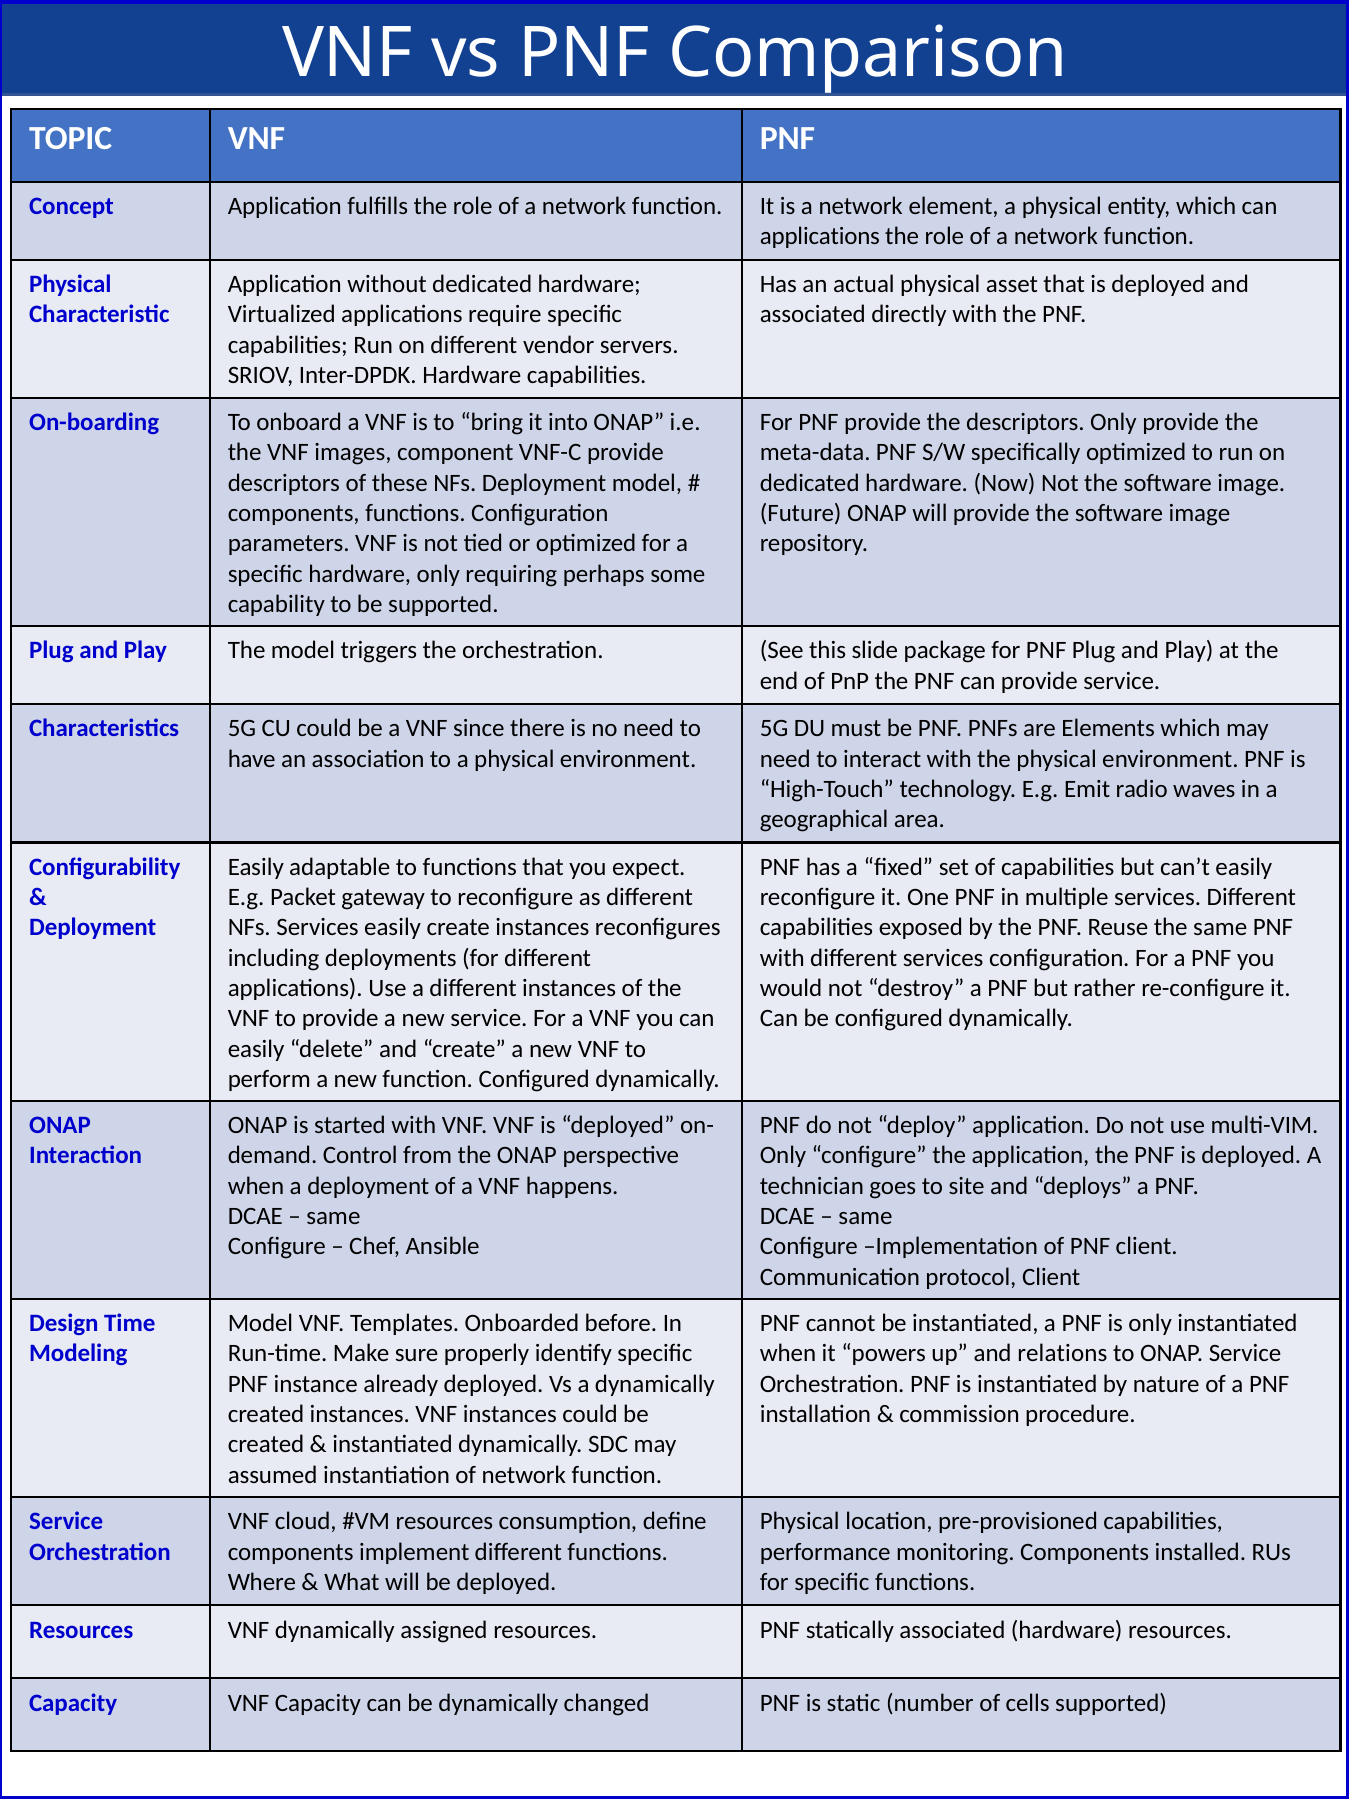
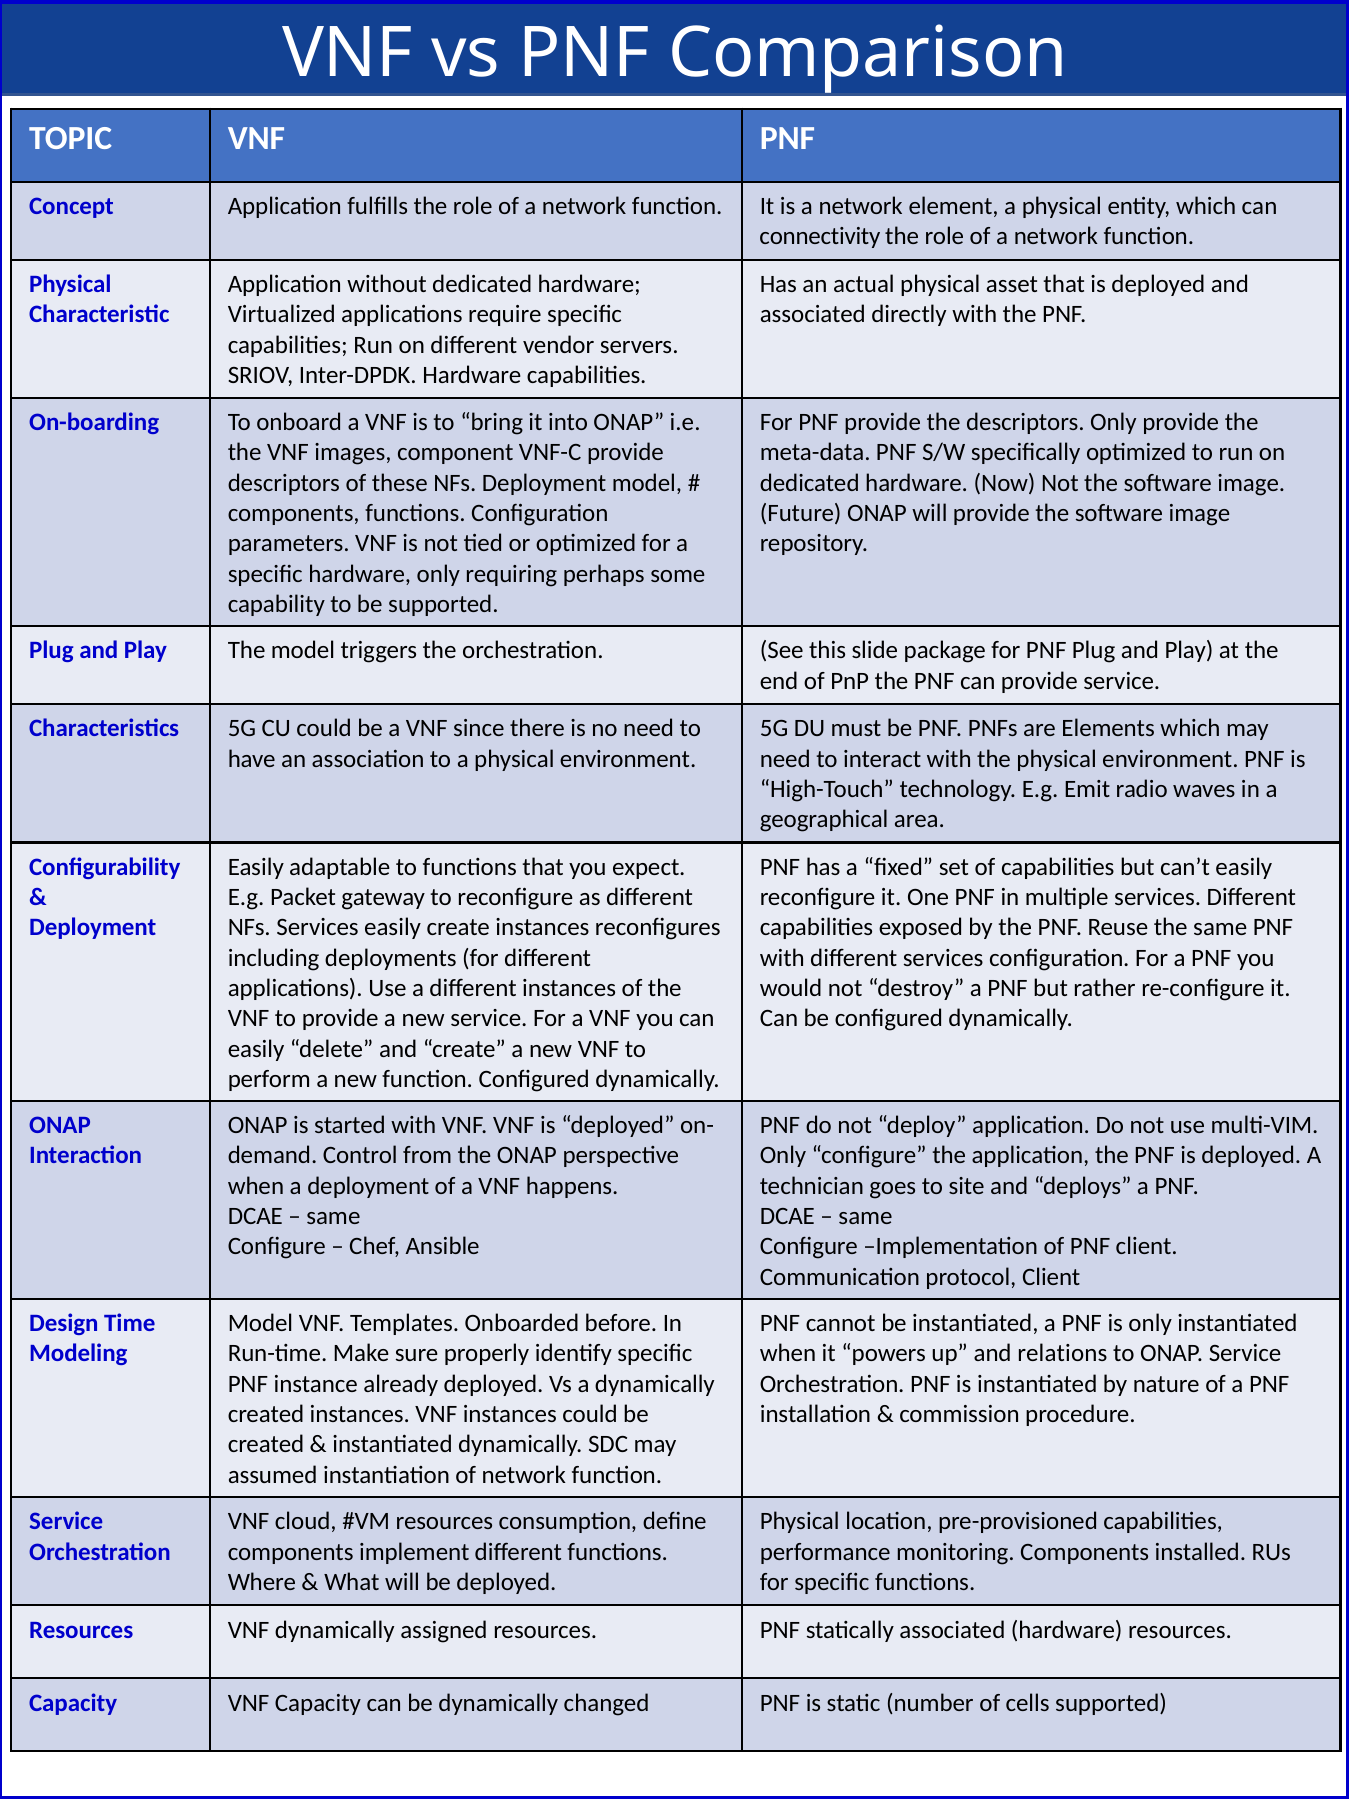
applications: applications -> connectivity (820, 236)
